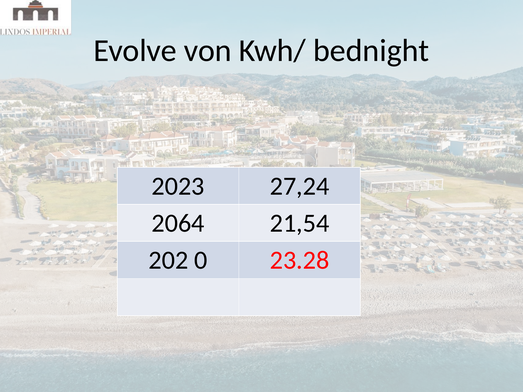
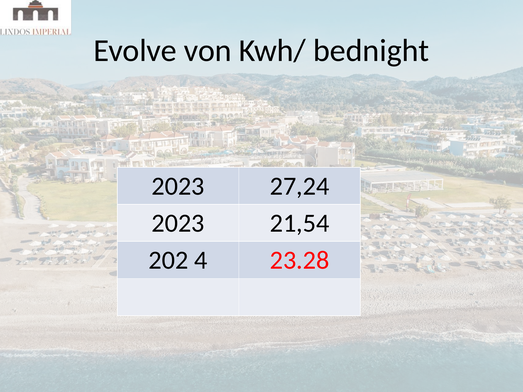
2064: 2064 -> 2023 (178, 223)
0: 0 -> 4 (201, 260)
